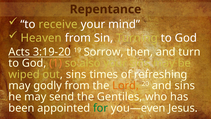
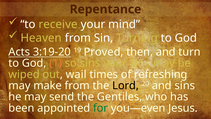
Sorrow: Sorrow -> Proved (104, 52)
so also: also -> sins (90, 63)
out sins: sins -> wail (76, 74)
godly: godly -> make (48, 85)
Lord colour: orange -> black (126, 85)
